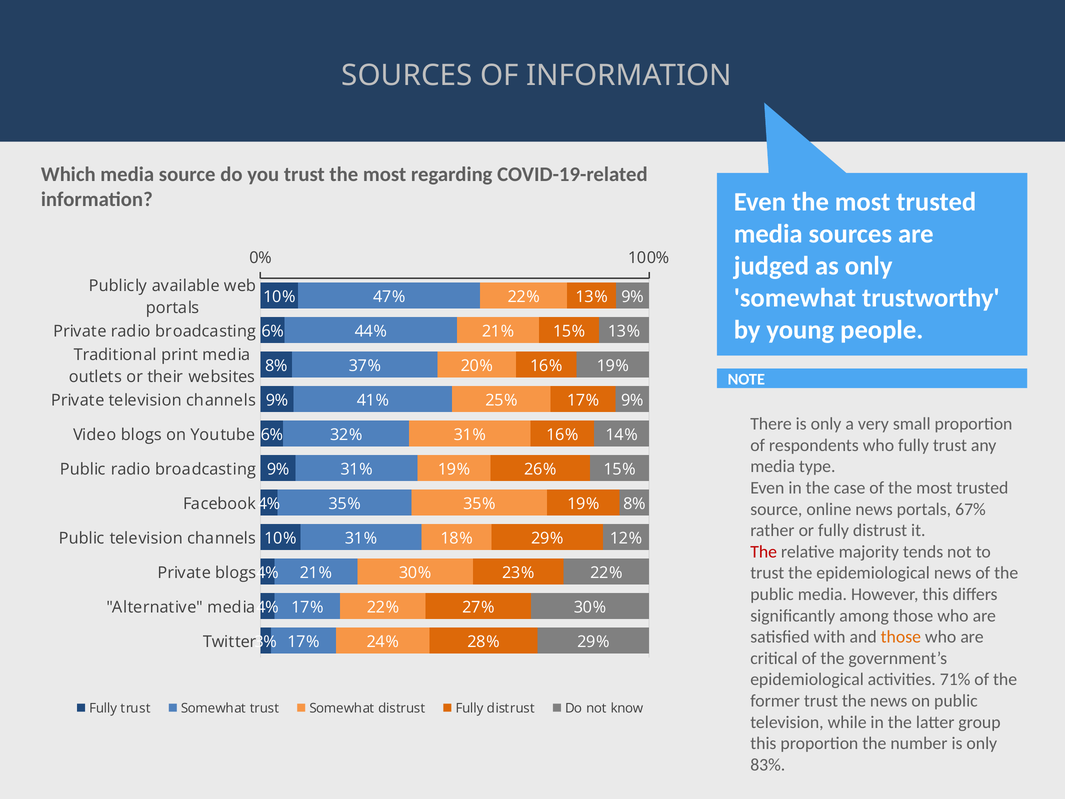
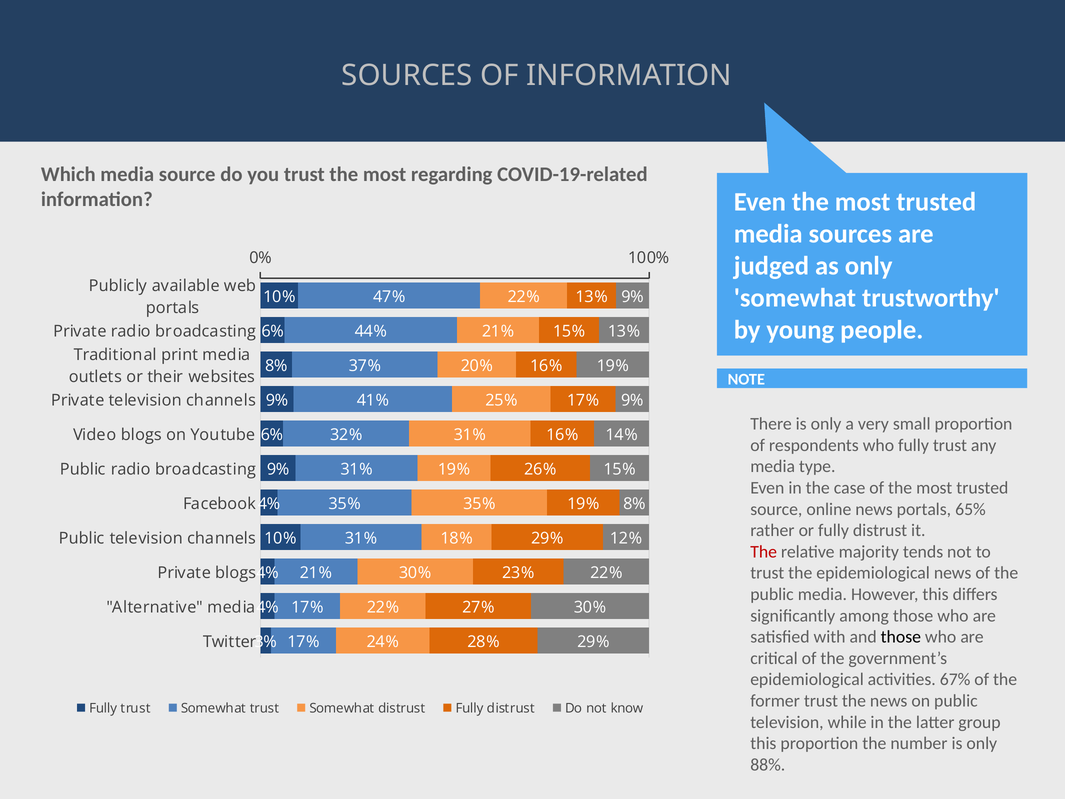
67%: 67% -> 65% (970, 509)
those colour: orange -> black (901, 637)
71%: 71% -> 67% (955, 679)
83%: 83% -> 88% (768, 765)
